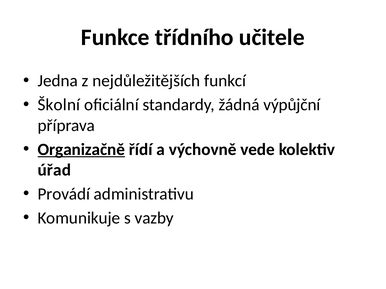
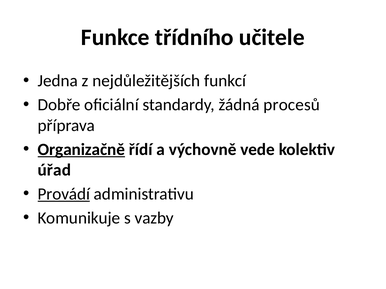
Školní: Školní -> Dobře (59, 105)
výpůjční: výpůjční -> procesů (292, 105)
Provádí underline: none -> present (64, 194)
